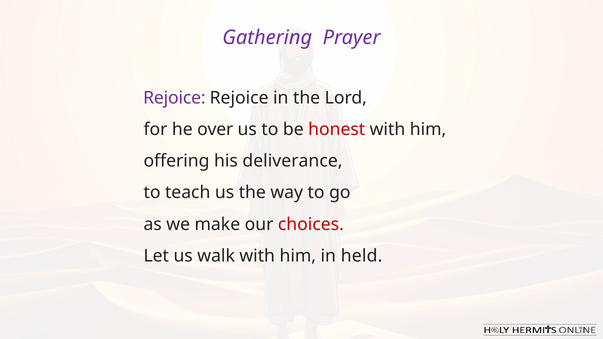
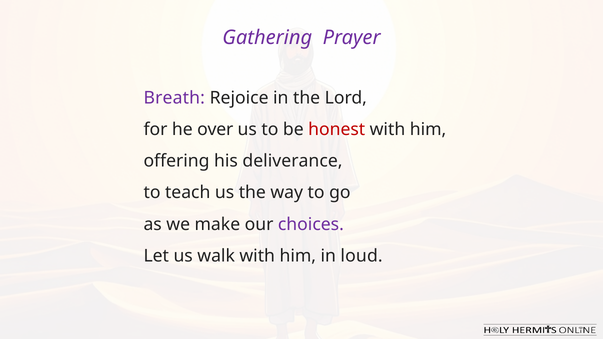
Rejoice: Rejoice -> Breath (174, 98)
choices colour: red -> purple (311, 224)
held: held -> loud (362, 256)
